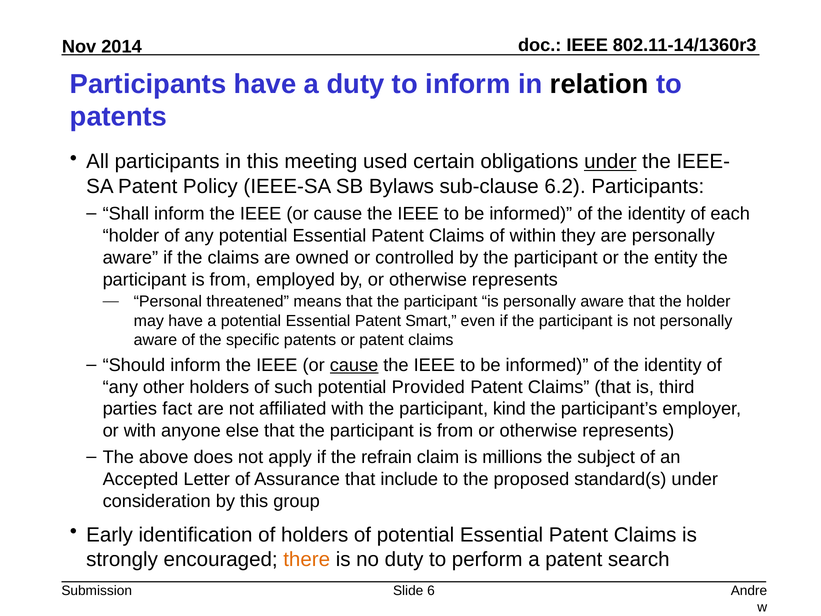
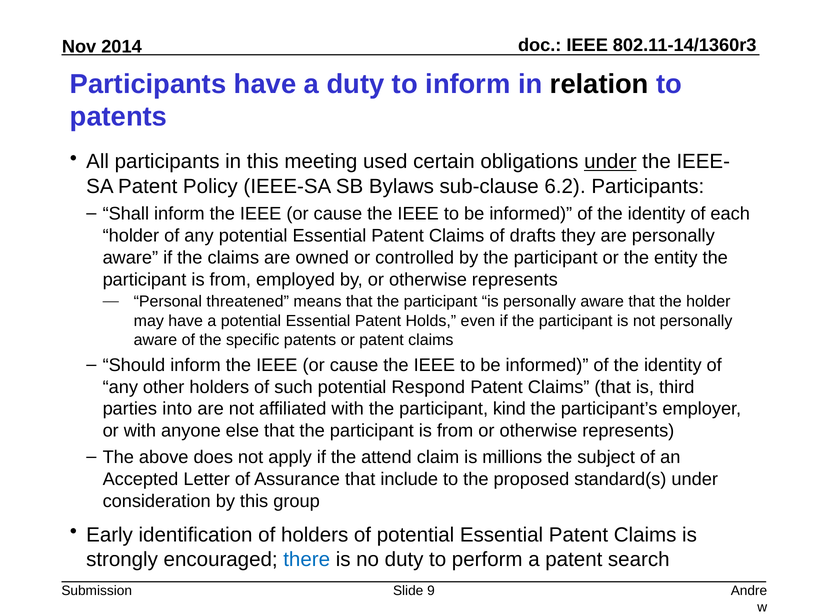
within: within -> drafts (533, 236)
Smart: Smart -> Holds (431, 321)
cause underline: present -> none (354, 365)
Provided: Provided -> Respond (428, 387)
fact: fact -> into (177, 409)
refrain: refrain -> attend (386, 457)
there colour: orange -> blue (307, 559)
6: 6 -> 9 (431, 591)
